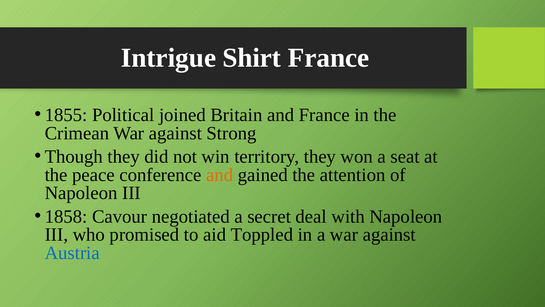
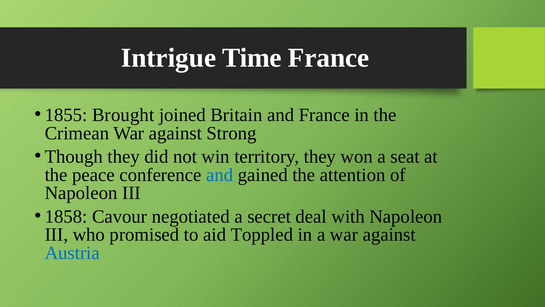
Shirt: Shirt -> Time (252, 58)
Political: Political -> Brought (123, 115)
and colour: orange -> blue (220, 175)
